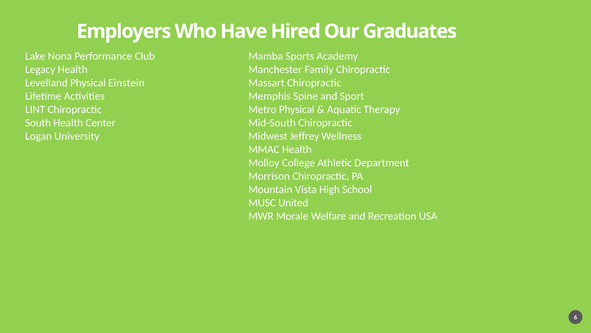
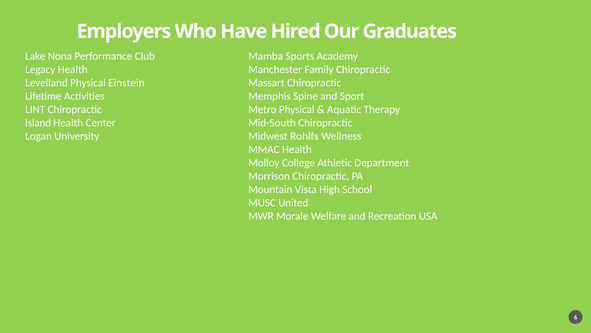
South: South -> Island (38, 123)
Jeffrey: Jeffrey -> Rohlfs (304, 136)
